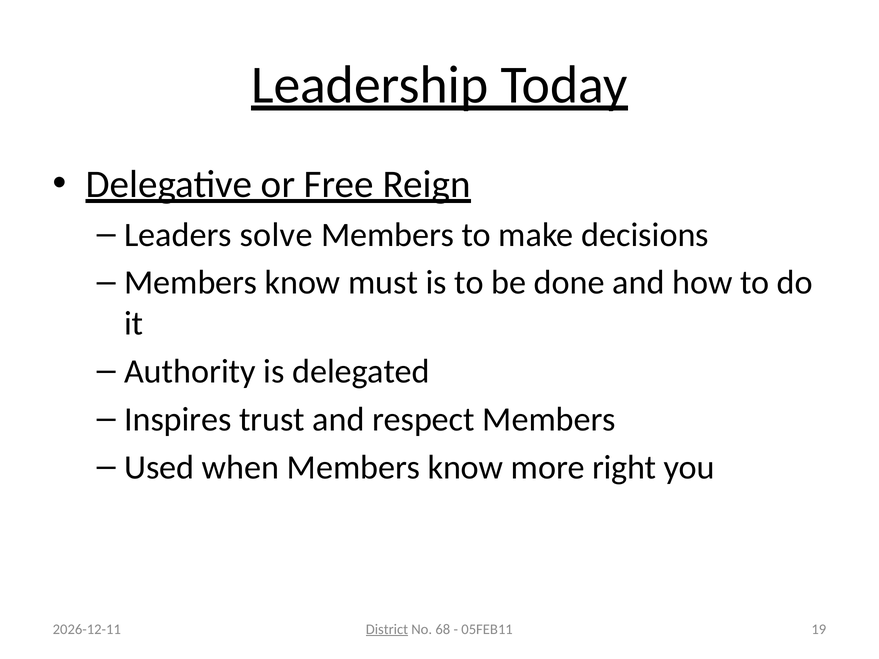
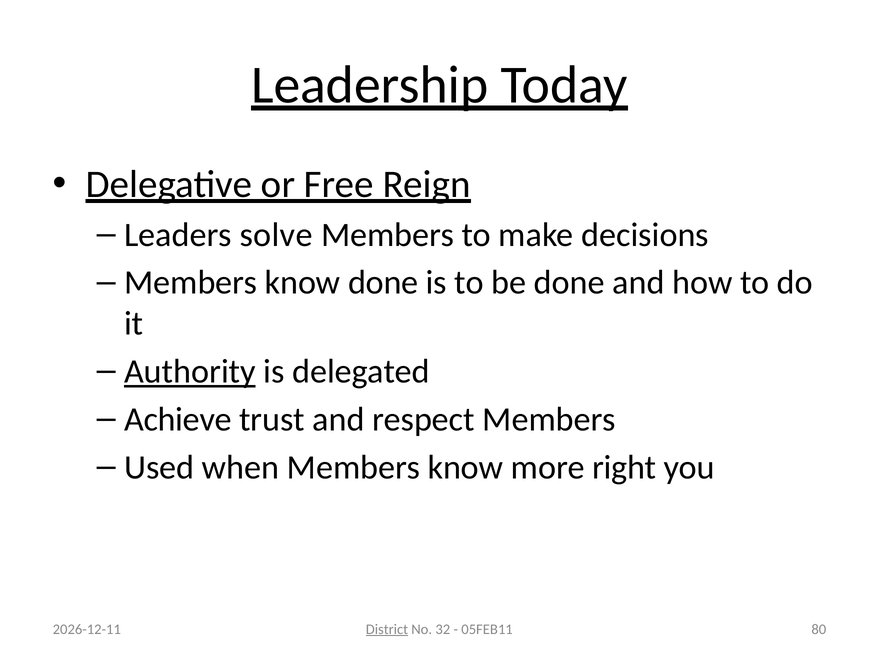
know must: must -> done (383, 283)
Authority underline: none -> present (190, 372)
Inspires: Inspires -> Achieve (178, 420)
68: 68 -> 32 (443, 629)
19: 19 -> 80 (819, 629)
